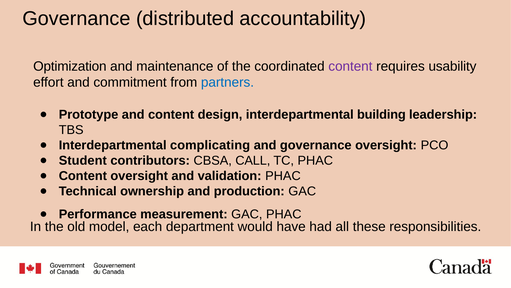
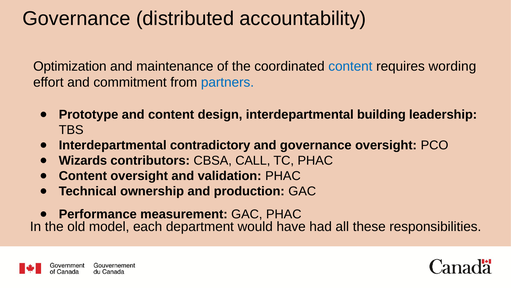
content colour: purple -> blue (350, 66)
usability: usability -> wording (452, 66)
complicating: complicating -> contradictory (210, 145)
Student: Student -> Wizards (83, 160)
